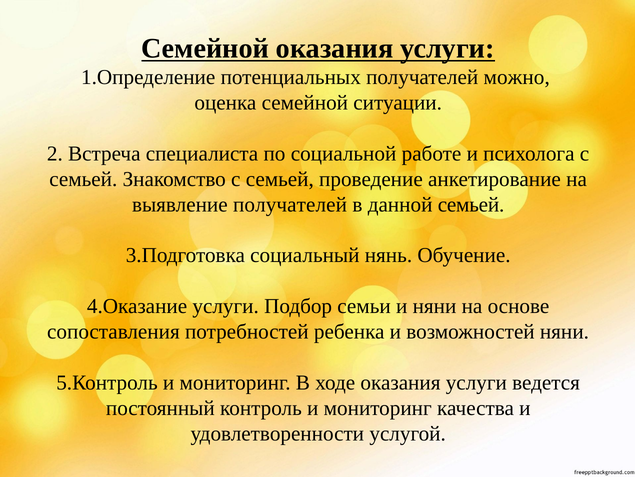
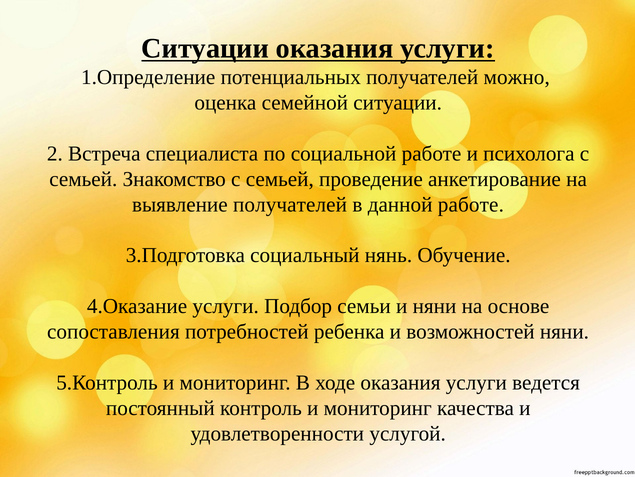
Семейной: Семейной -> Ситуации (205, 48)
данной семьей: семьей -> работе (471, 204)
